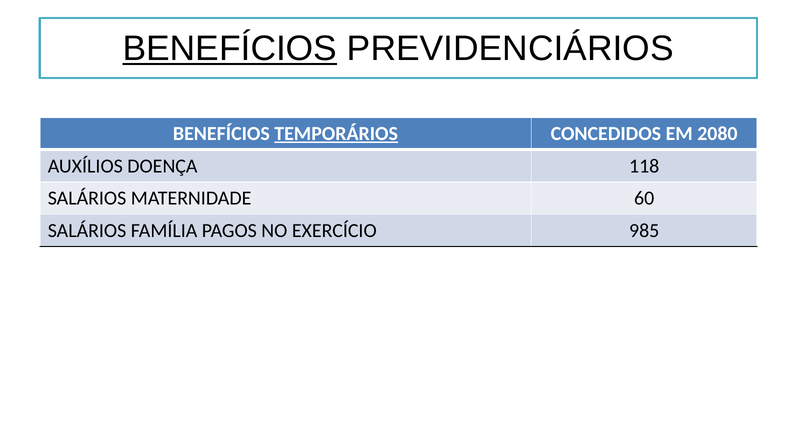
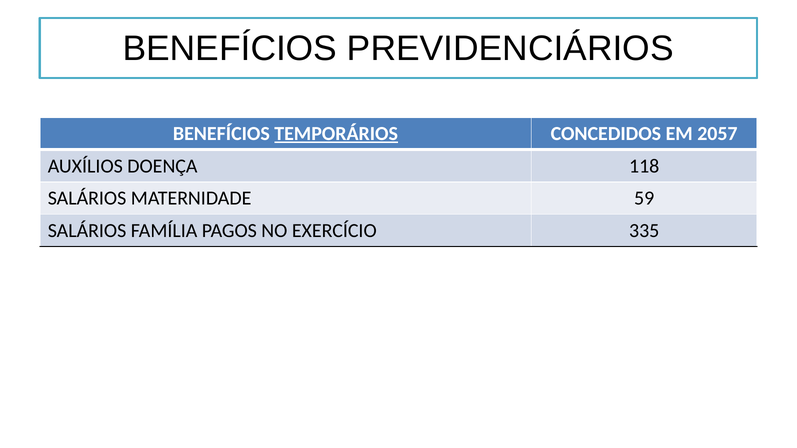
BENEFÍCIOS underline: present -> none (230, 49)
2080: 2080 -> 2057 (717, 134)
60: 60 -> 59 (644, 198)
985: 985 -> 335 (644, 231)
